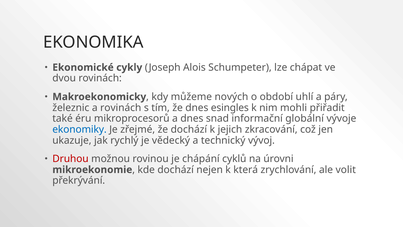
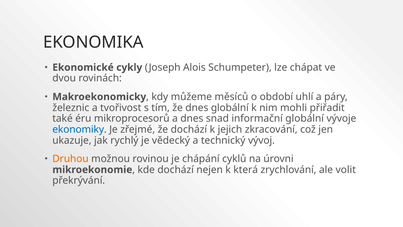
nových: nových -> měsíců (231, 97)
a rovinách: rovinách -> tvořivost (121, 108)
dnes esingles: esingles -> globální (230, 108)
Druhou colour: red -> orange (70, 159)
